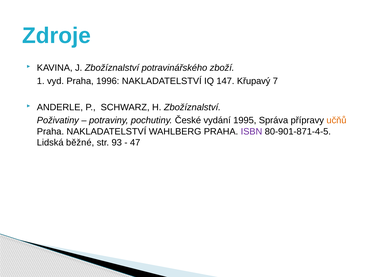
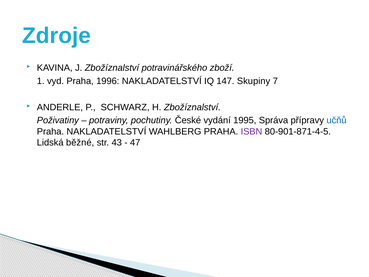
Křupavý: Křupavý -> Skupiny (254, 81)
učňů colour: orange -> blue (336, 120)
93: 93 -> 43 (117, 142)
